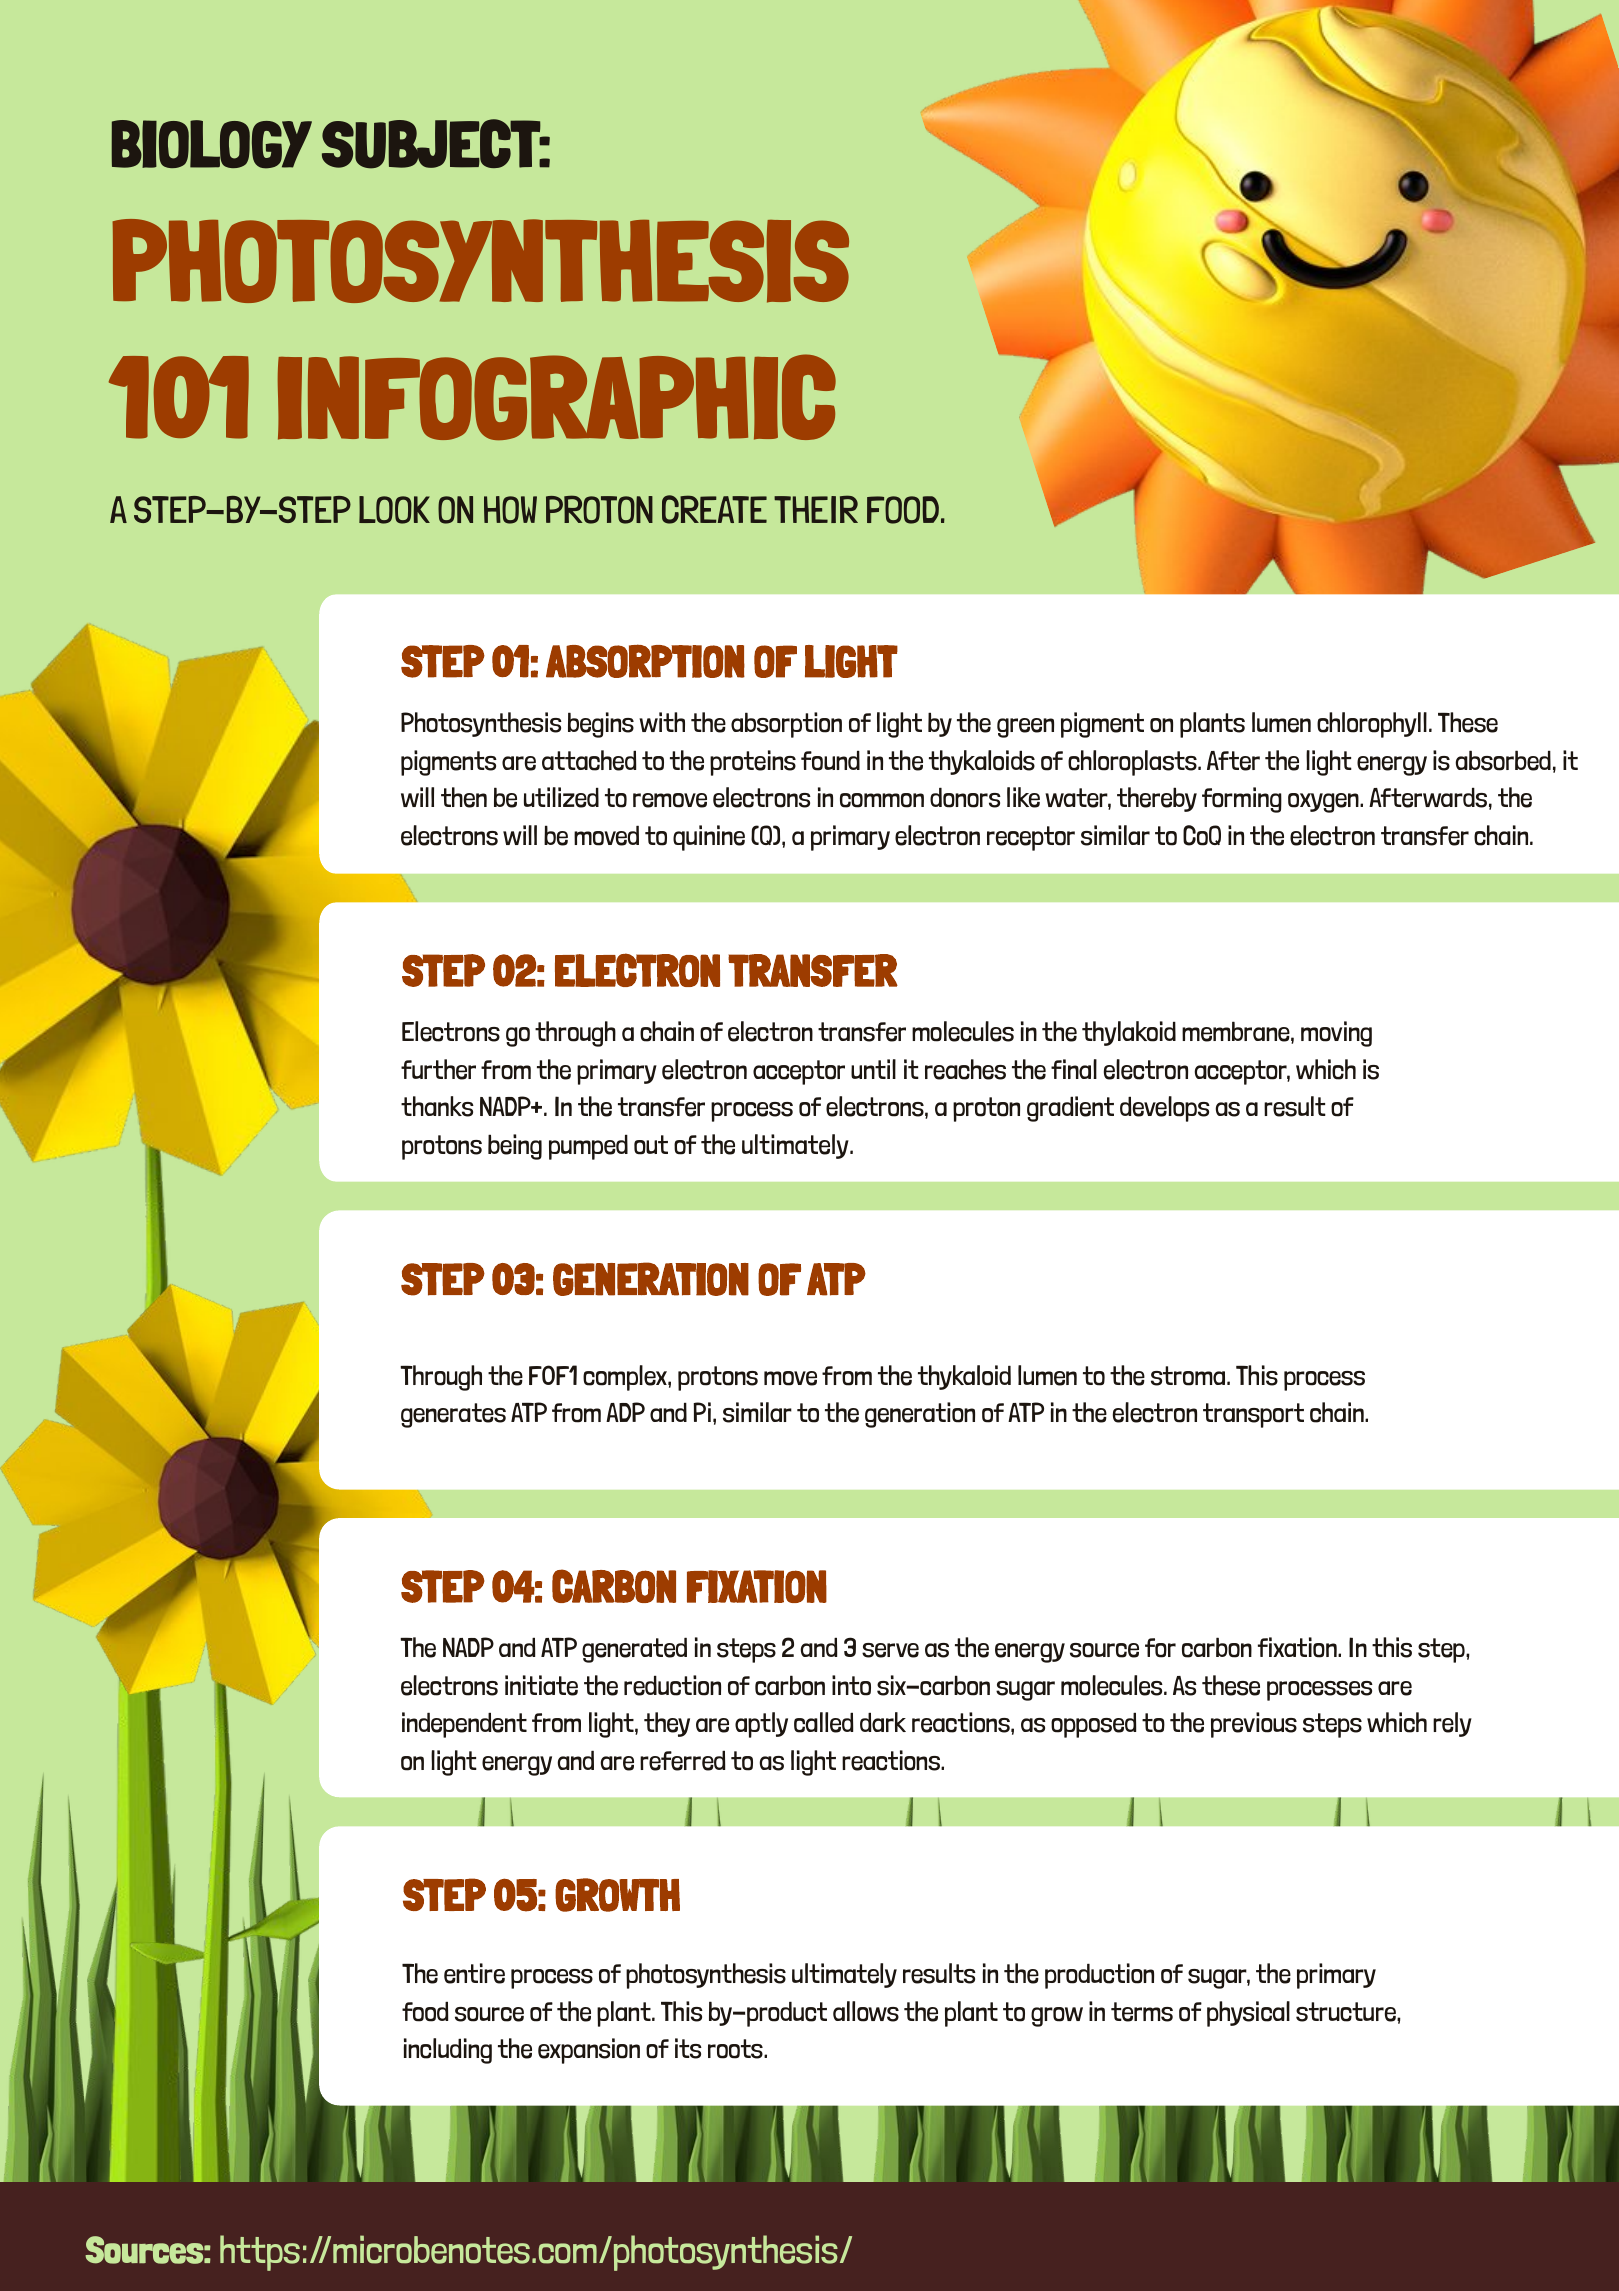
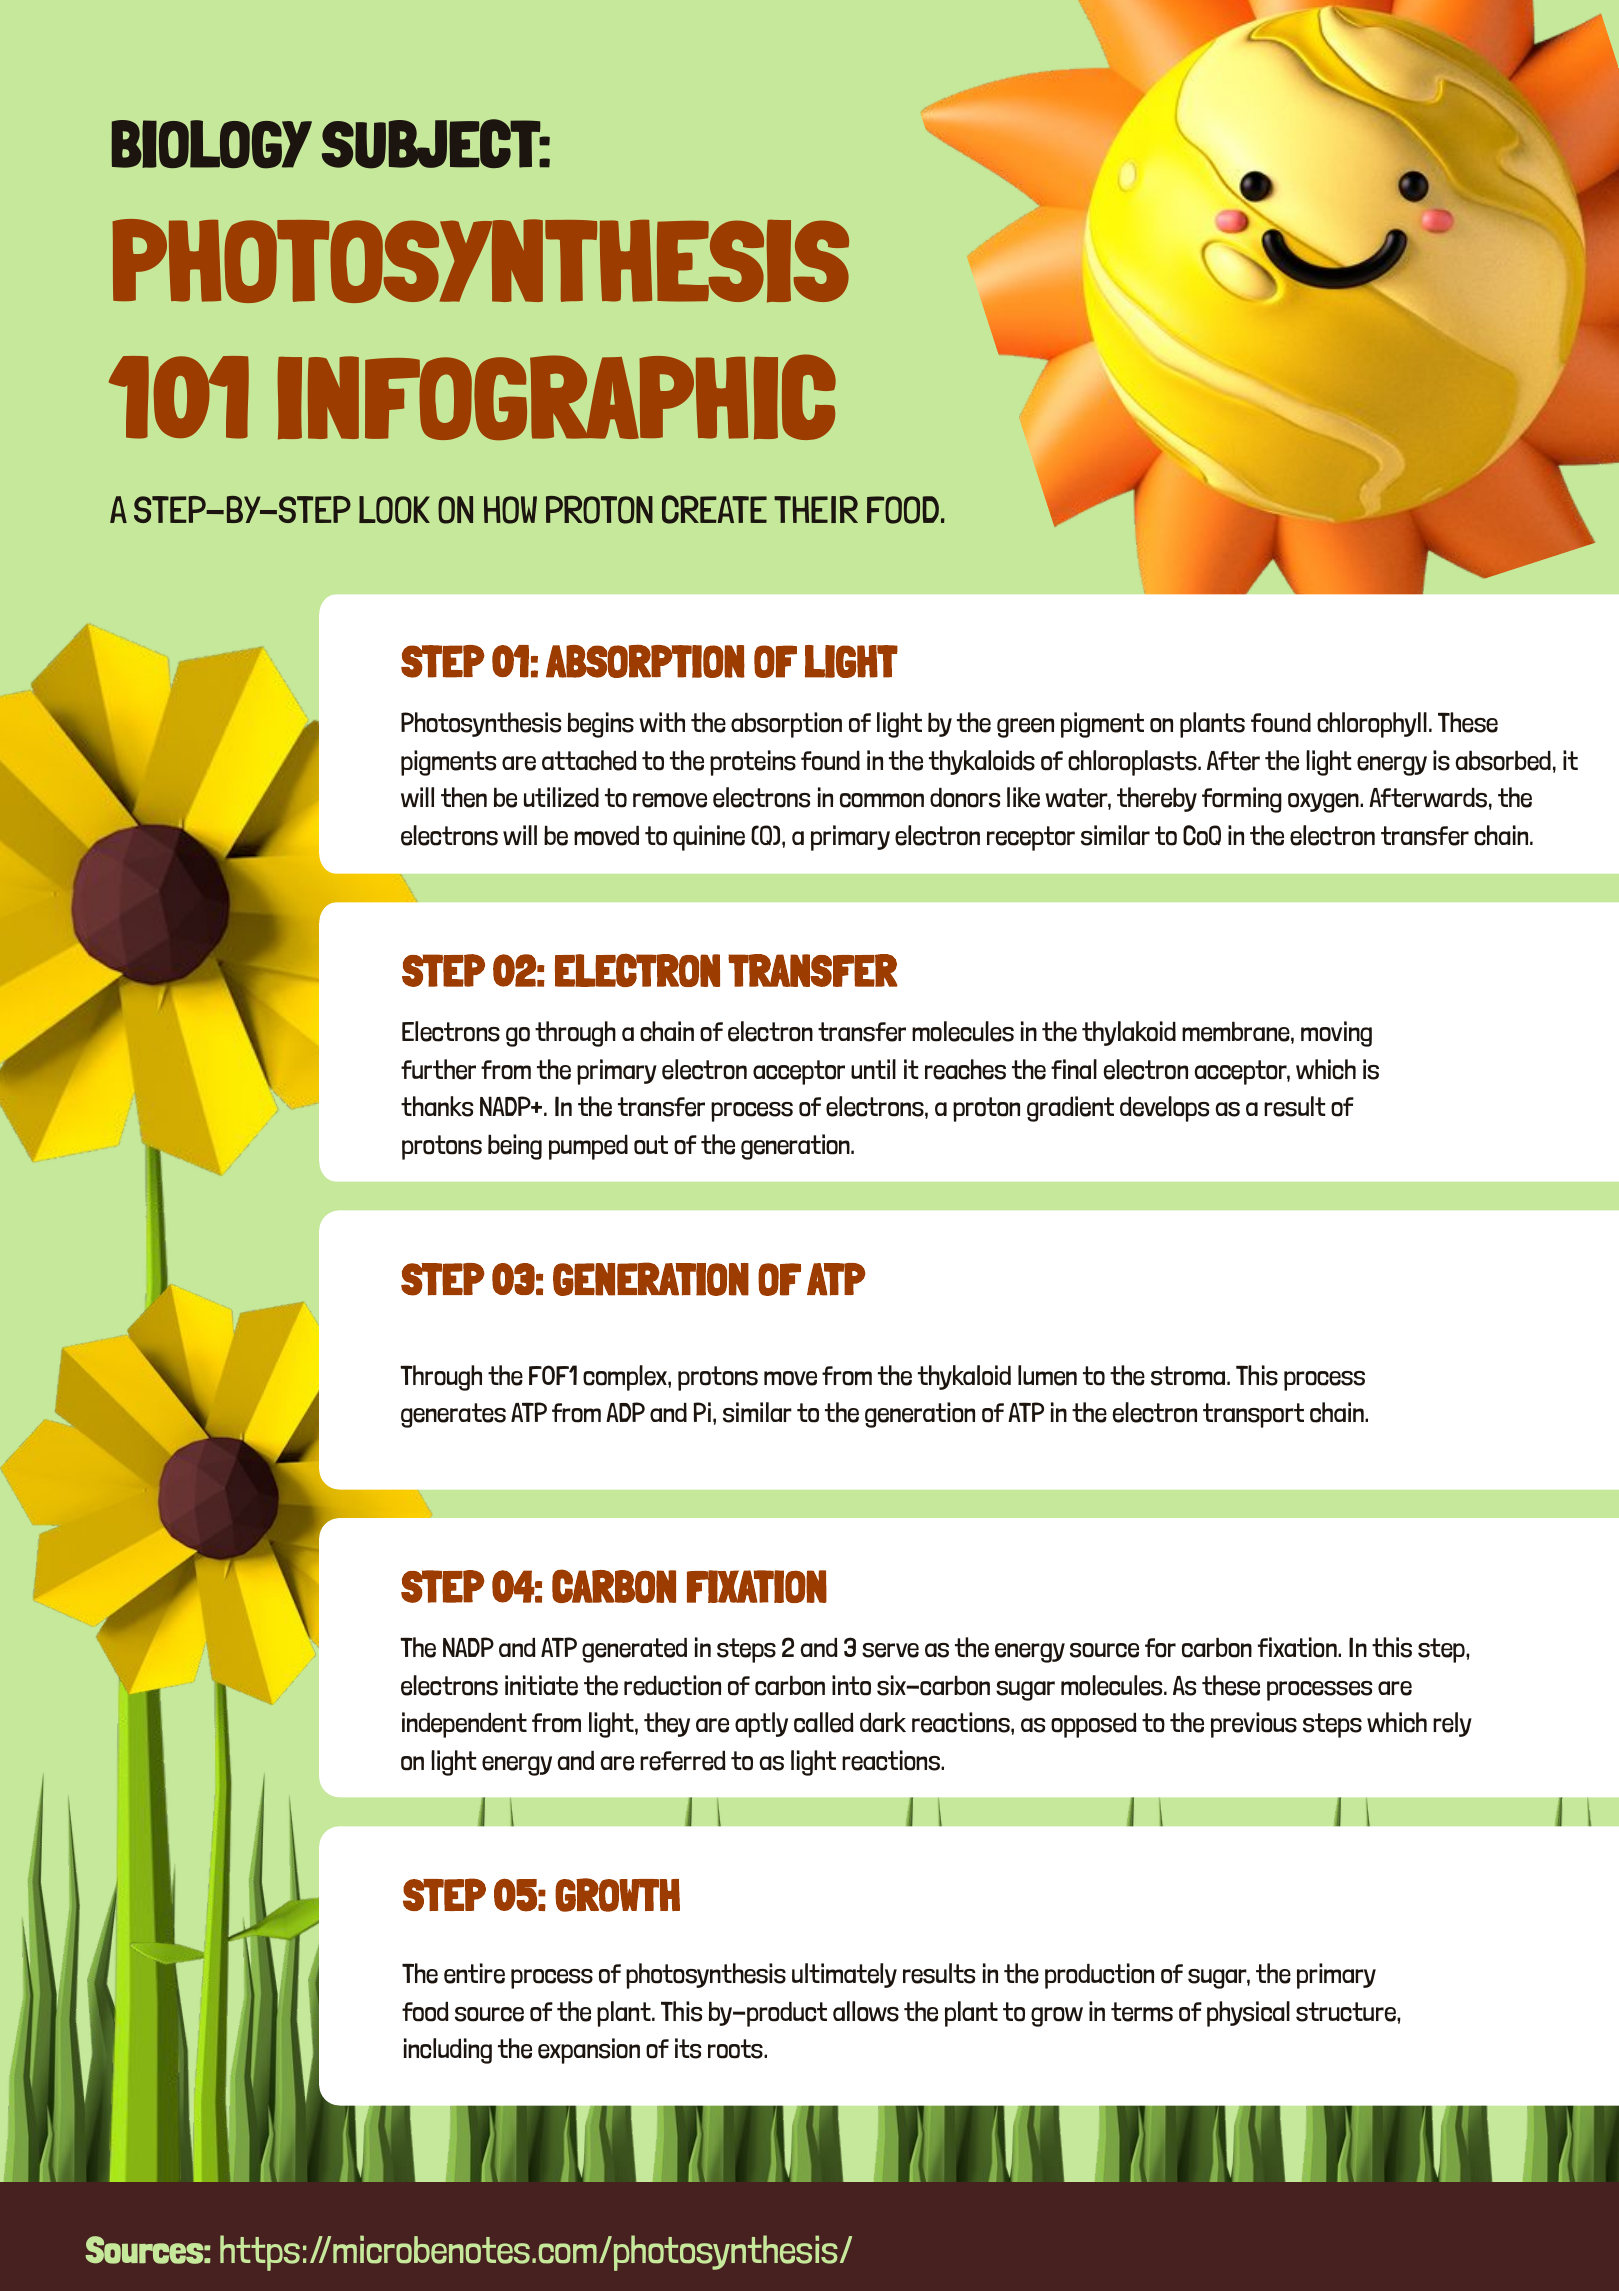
plants lumen: lumen -> found (1281, 724)
of the ultimately: ultimately -> generation (798, 1146)
